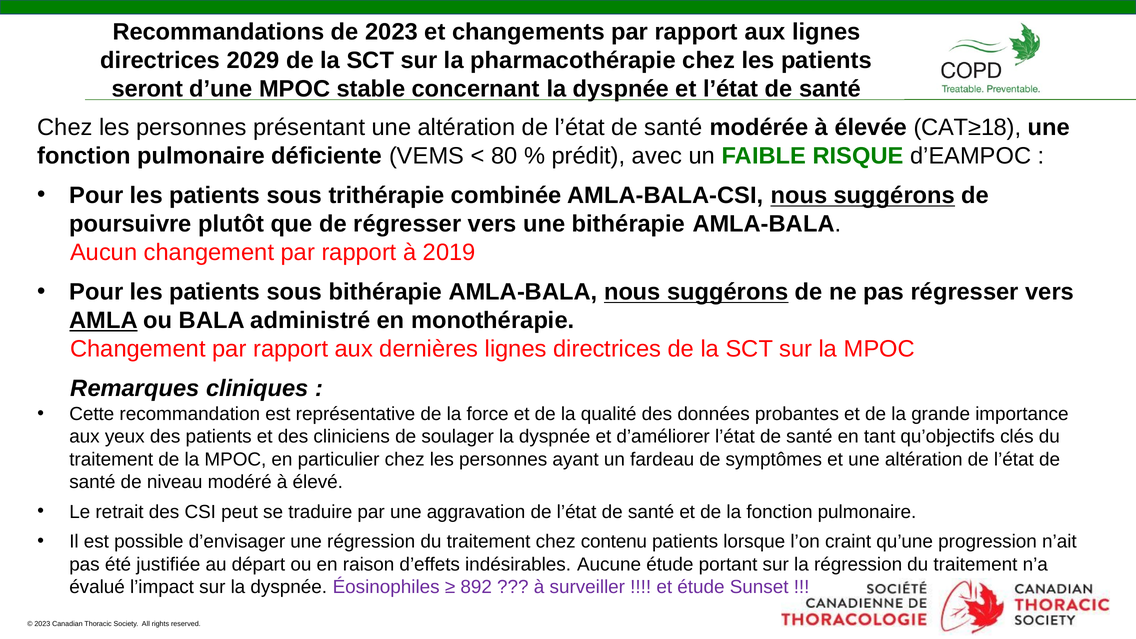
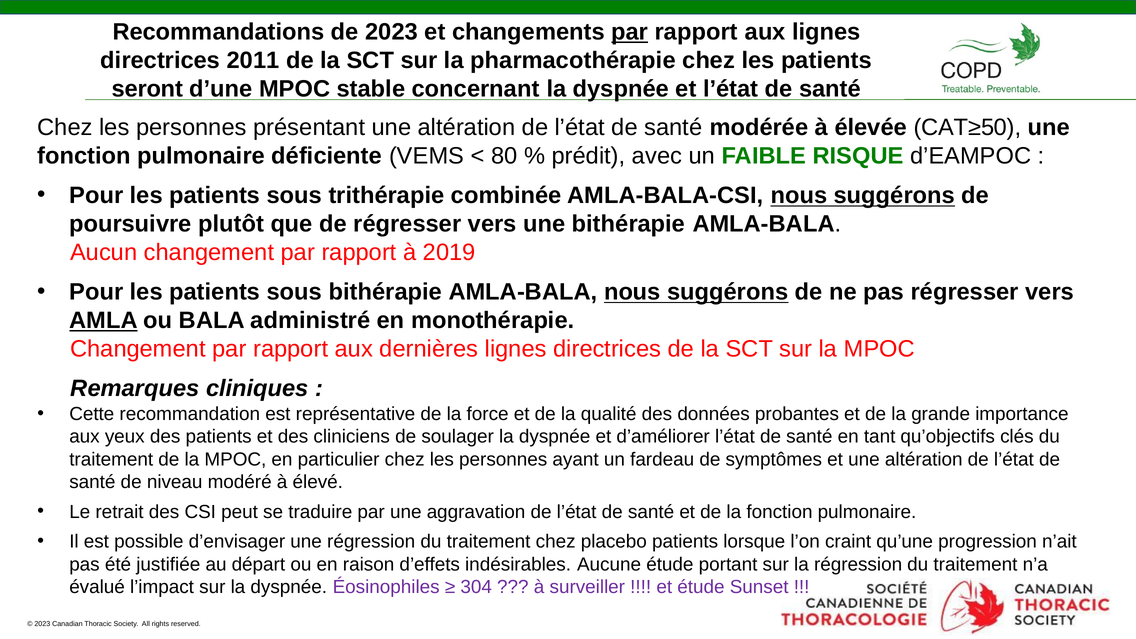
par underline: none -> present (630, 32)
2029: 2029 -> 2011 (253, 60)
CAT≥18: CAT≥18 -> CAT≥50 (968, 127)
contenu: contenu -> placebo (614, 542)
892: 892 -> 304 (476, 587)
